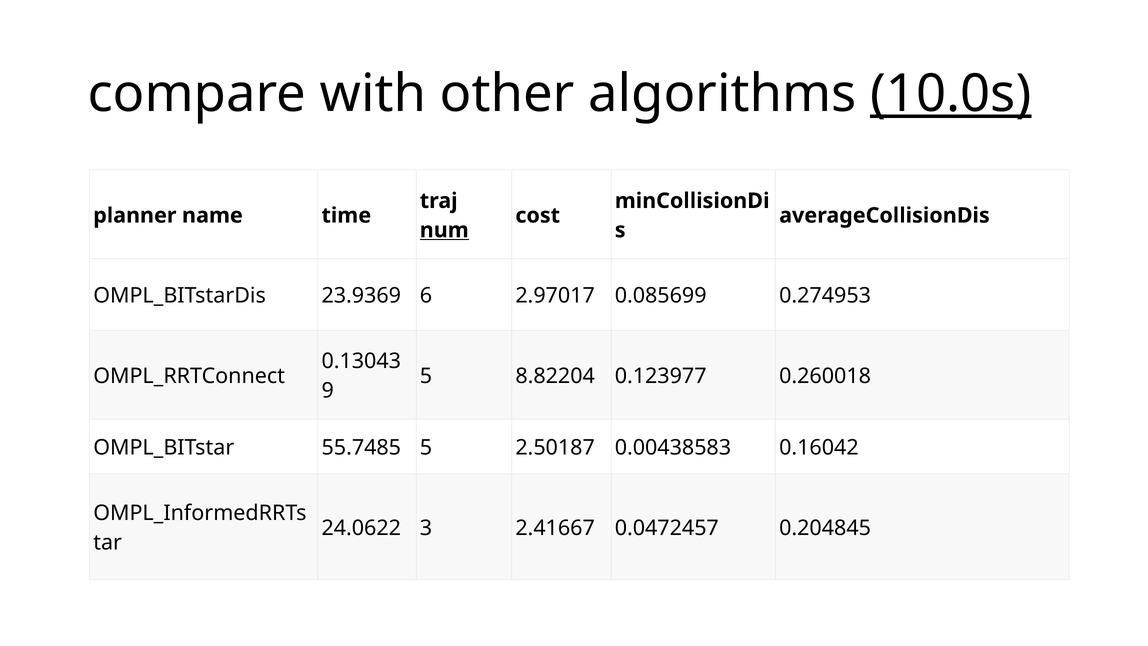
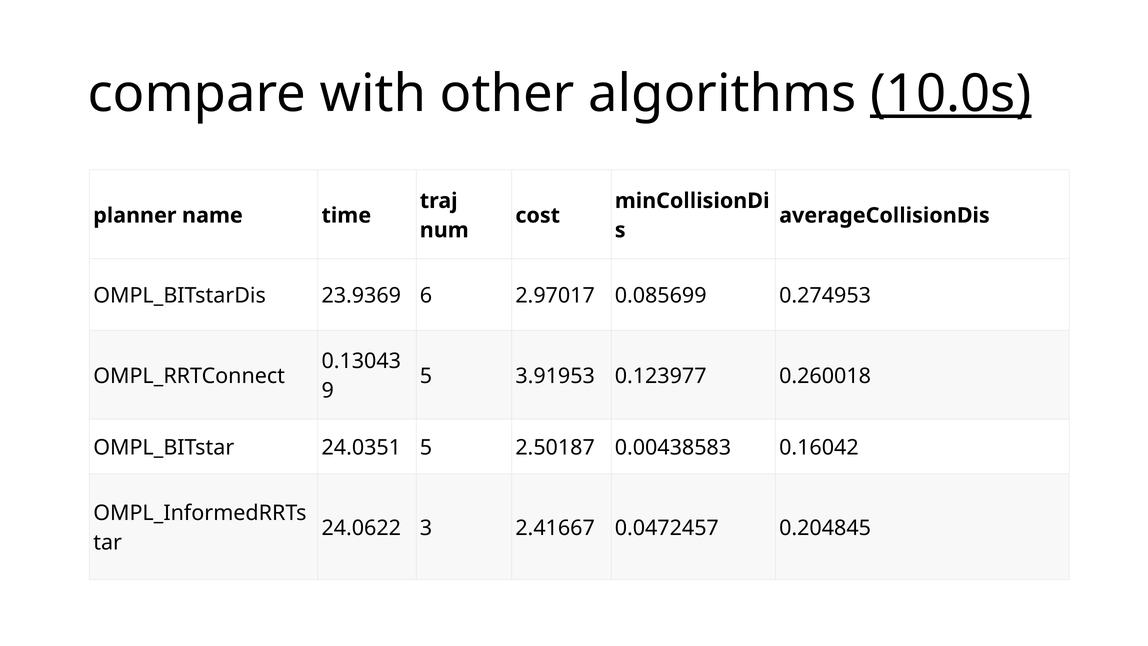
num underline: present -> none (444, 230)
8.82204: 8.82204 -> 3.91953 (555, 376)
55.7485: 55.7485 -> 24.0351 (361, 448)
